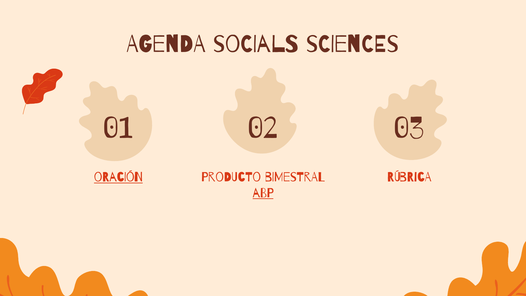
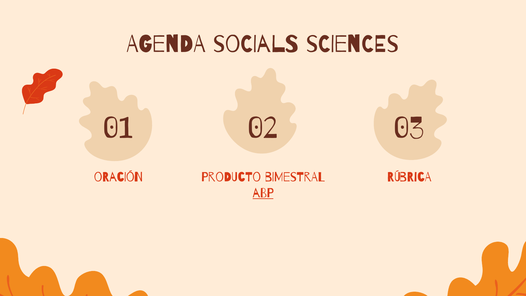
ORACIÓN underline: present -> none (118, 177)
